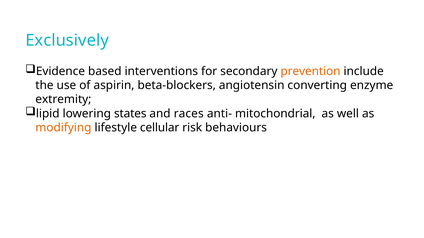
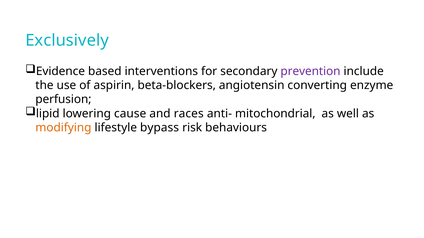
prevention colour: orange -> purple (310, 71)
extremity: extremity -> perfusion (63, 100)
states: states -> cause (130, 114)
cellular: cellular -> bypass (160, 128)
